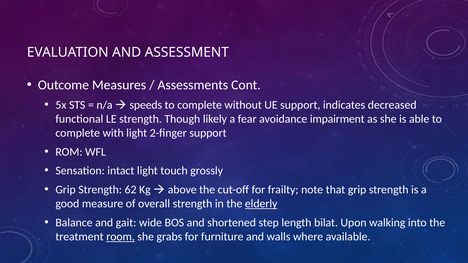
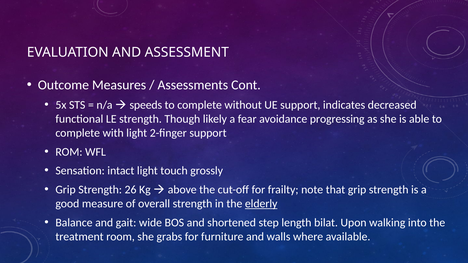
impairment: impairment -> progressing (337, 119)
62: 62 -> 26 (131, 190)
room underline: present -> none (121, 237)
